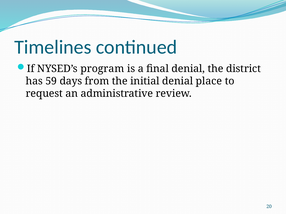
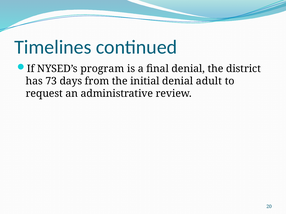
59: 59 -> 73 (51, 81)
place: place -> adult (209, 81)
